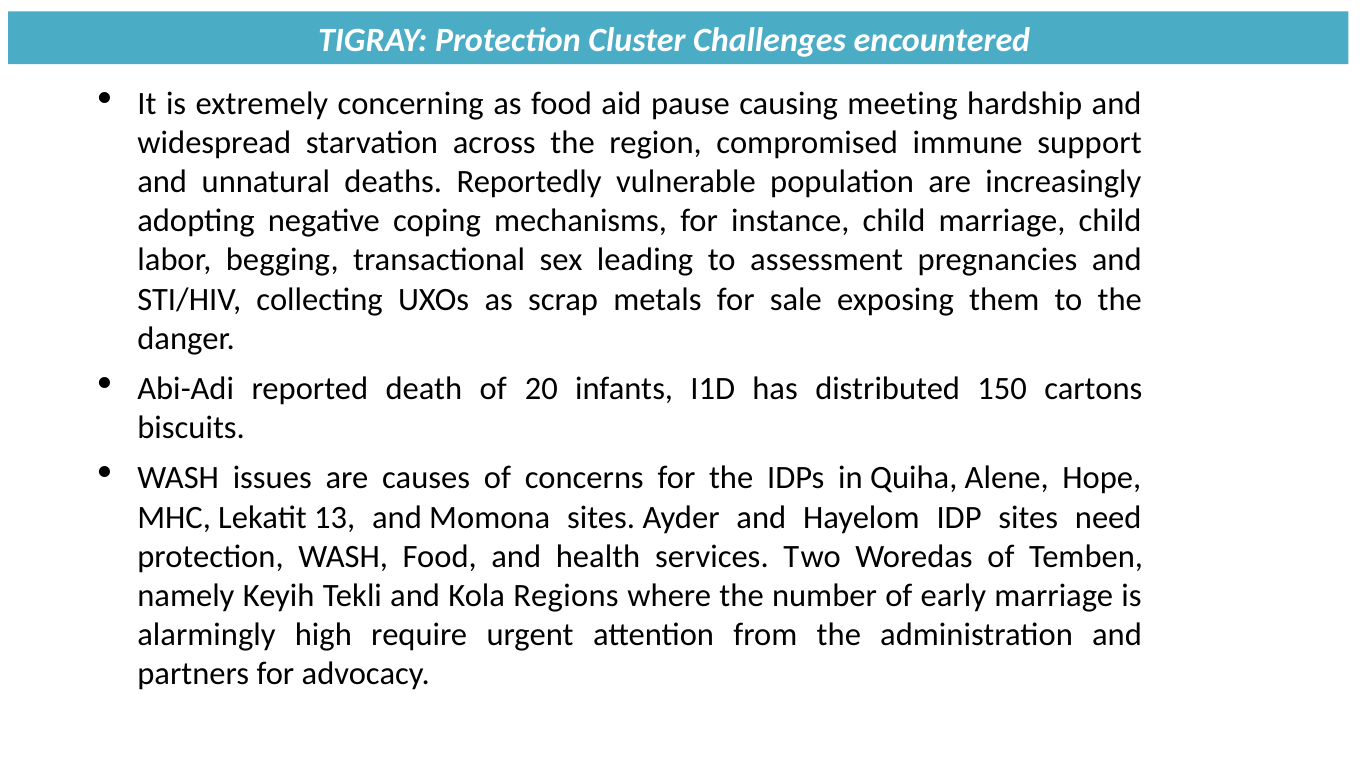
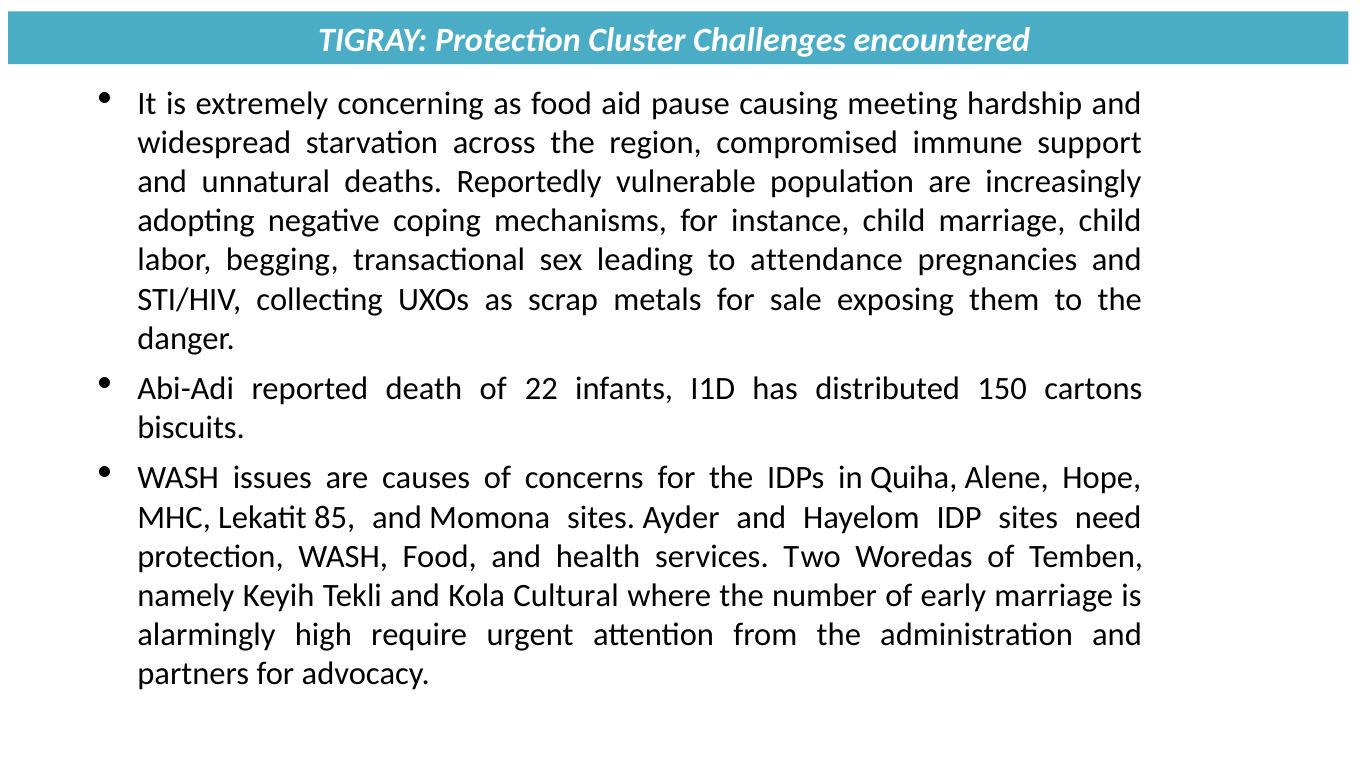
assessment: assessment -> attendance (827, 260)
20: 20 -> 22 (541, 389)
13: 13 -> 85 (335, 517)
Regions: Regions -> Cultural (566, 595)
